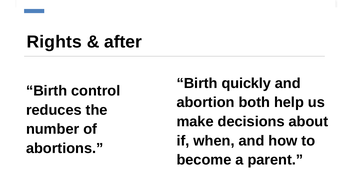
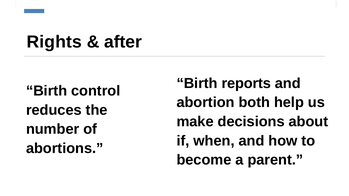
quickly: quickly -> reports (246, 83)
